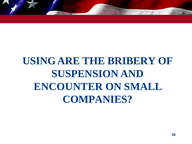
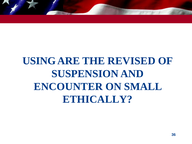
BRIBERY: BRIBERY -> REVISED (131, 61)
COMPANIES: COMPANIES -> ETHICALLY (98, 99)
